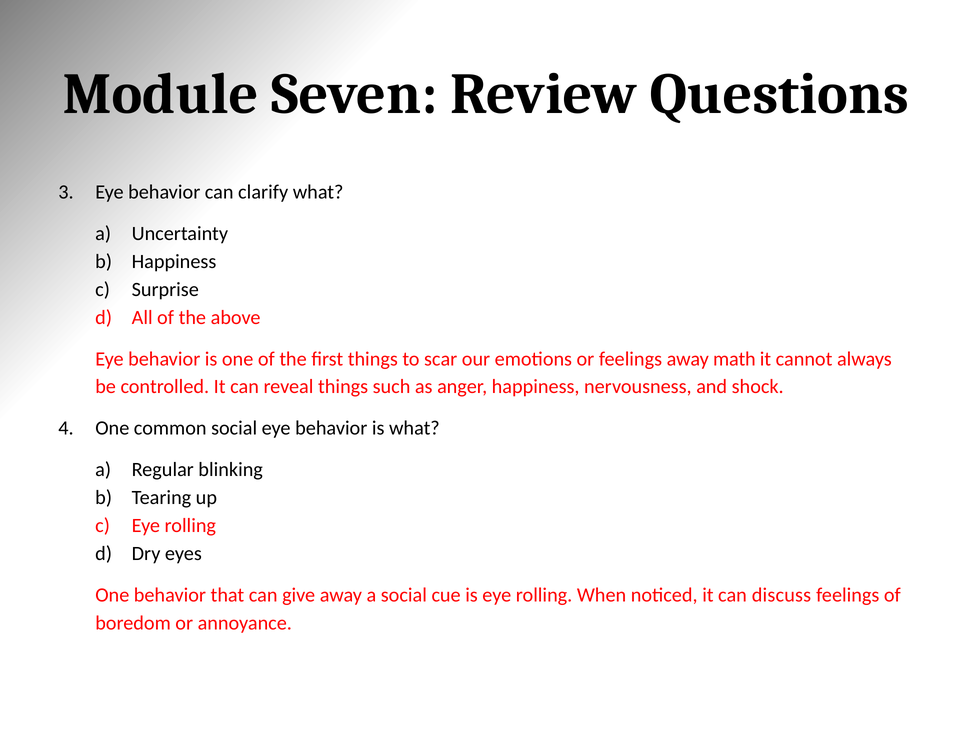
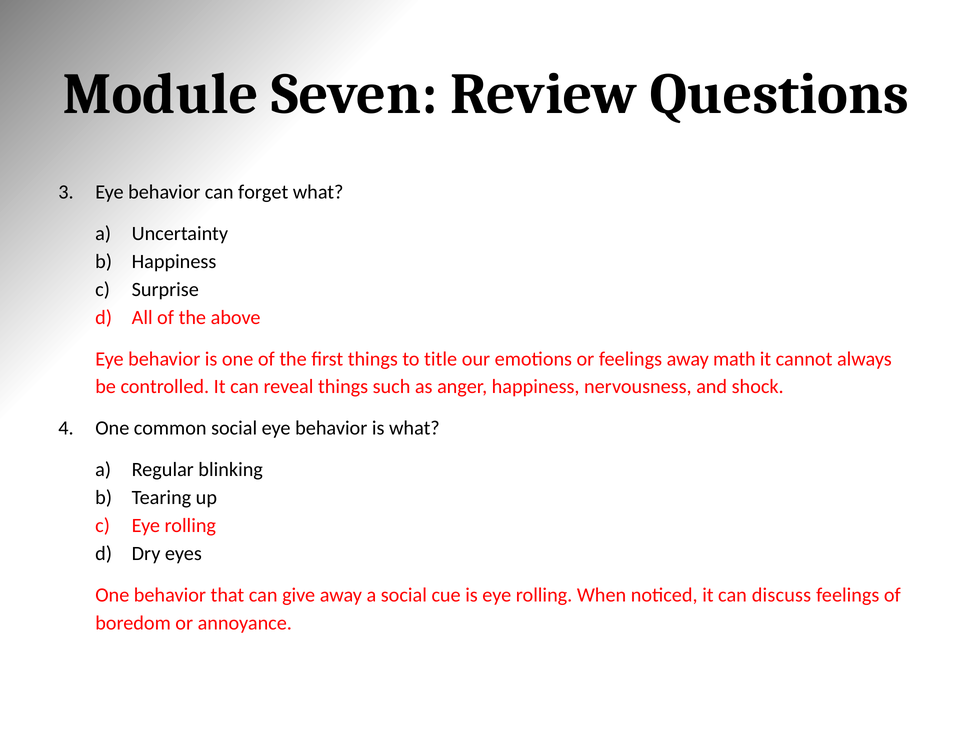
clarify: clarify -> forget (263, 192)
scar: scar -> title (441, 359)
